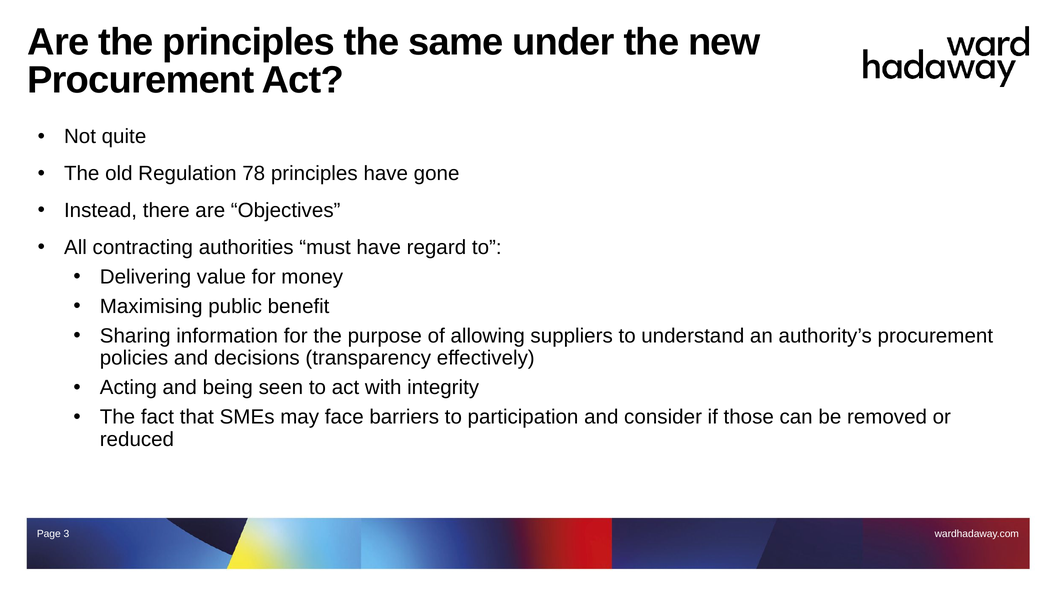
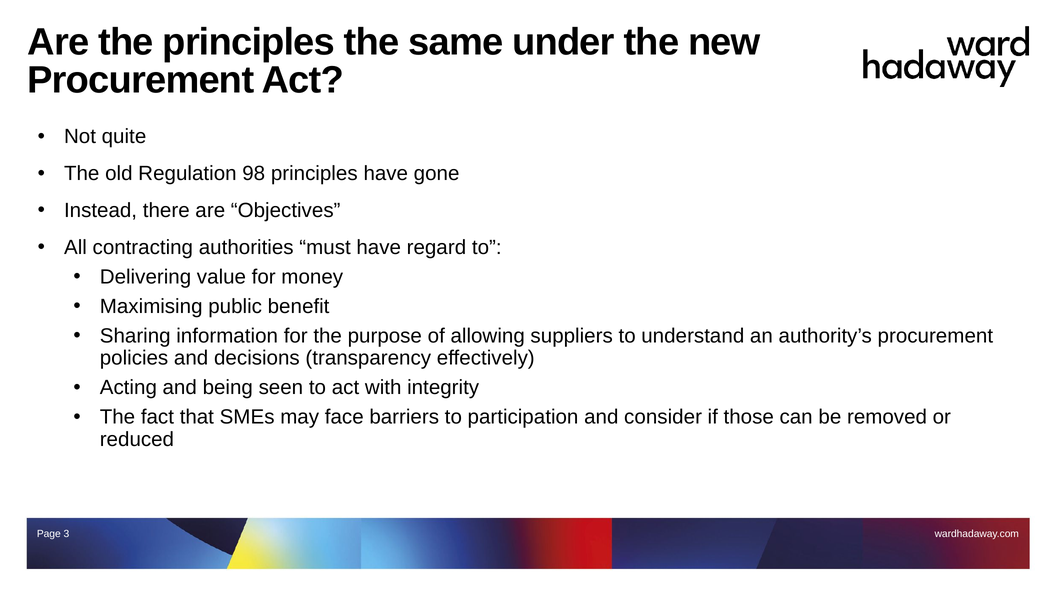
78: 78 -> 98 (254, 174)
